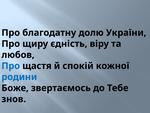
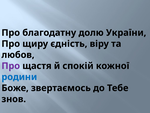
Про colour: blue -> purple (11, 66)
